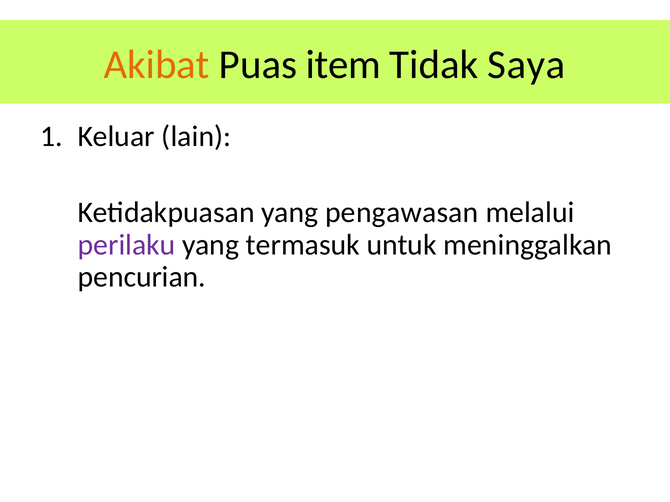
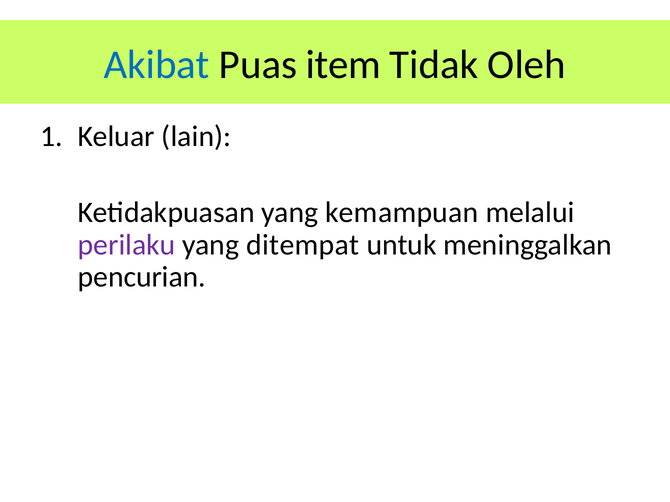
Akibat colour: orange -> blue (157, 65)
Saya: Saya -> Oleh (527, 65)
pengawasan: pengawasan -> kemampuan (402, 213)
termasuk: termasuk -> ditempat (303, 245)
